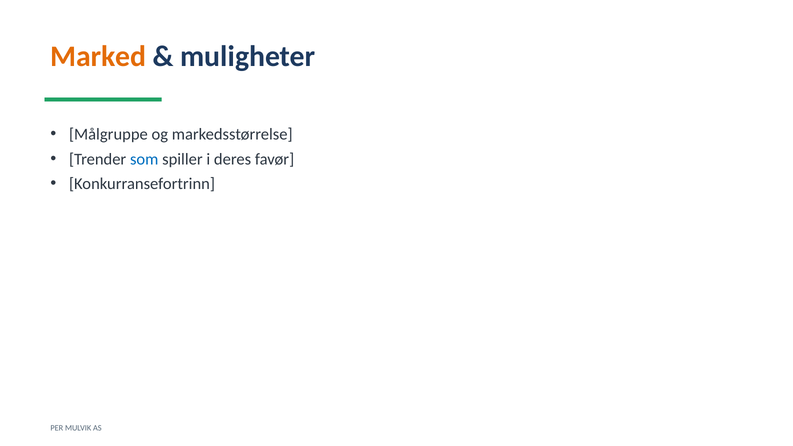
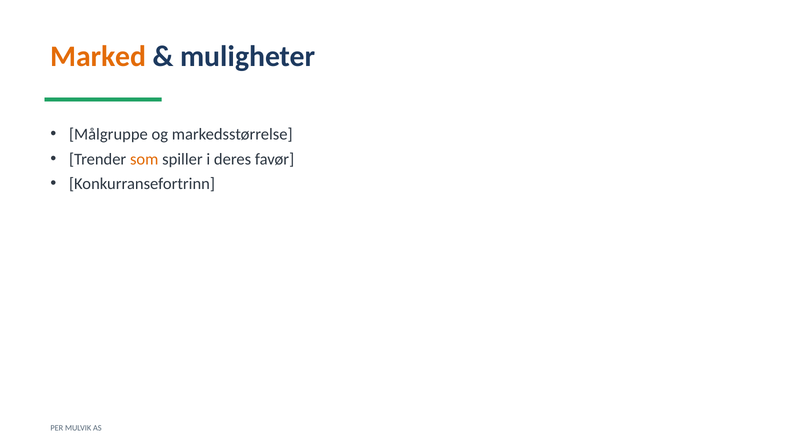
som colour: blue -> orange (144, 159)
